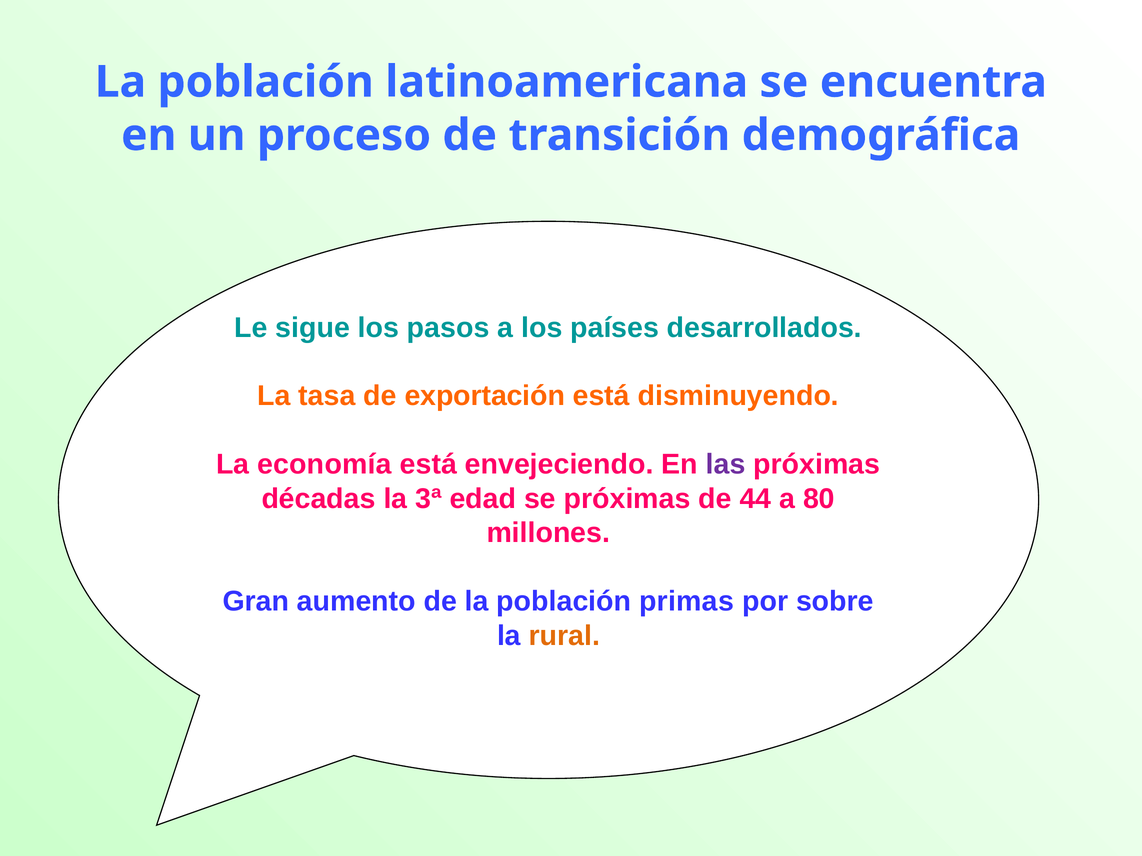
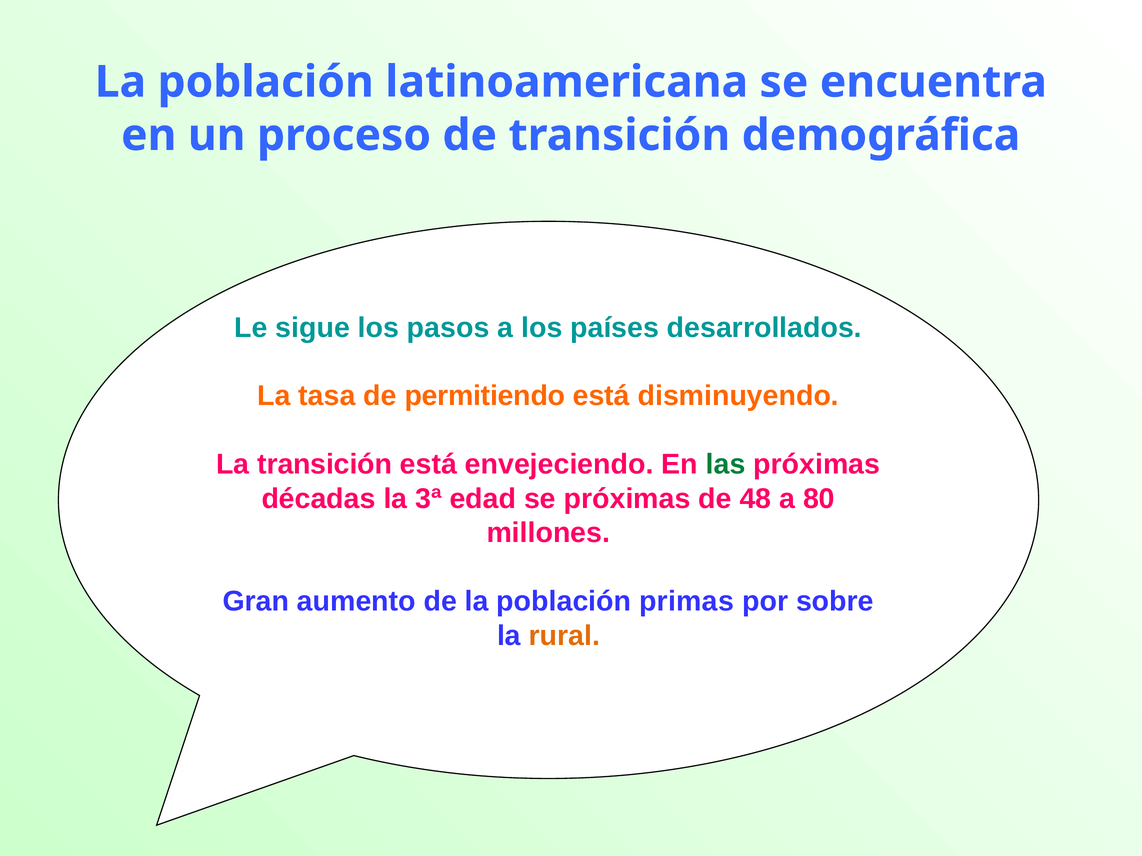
exportación: exportación -> permitiendo (485, 396)
La economía: economía -> transición (325, 465)
las colour: purple -> green (726, 465)
44: 44 -> 48 (755, 499)
